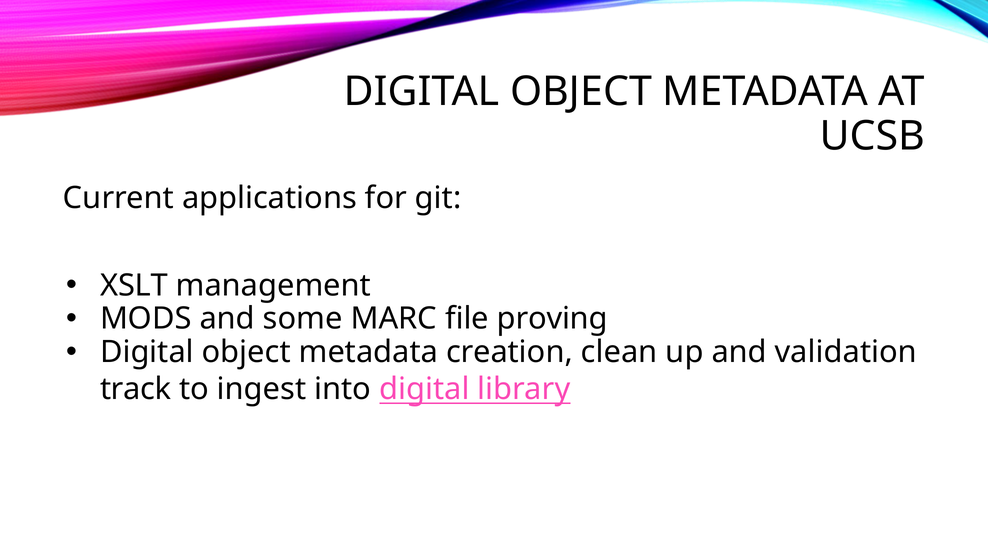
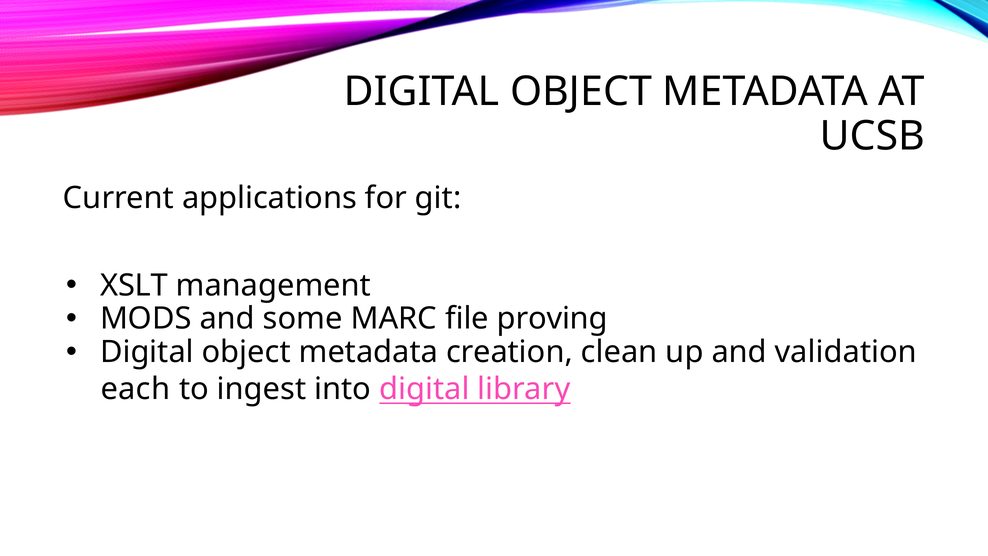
track: track -> each (135, 389)
